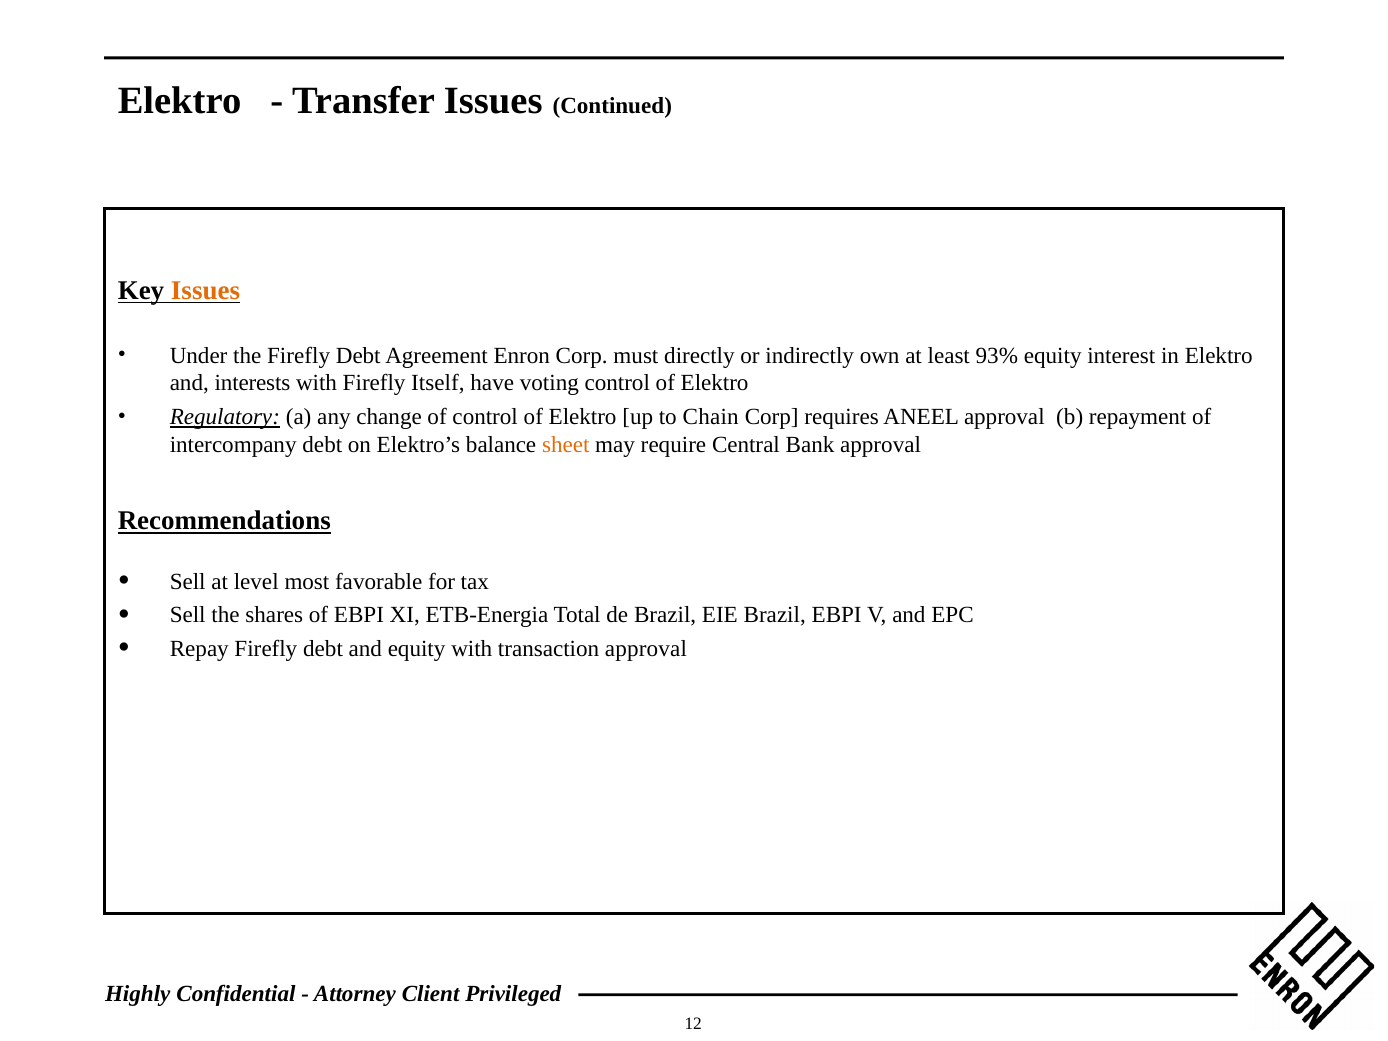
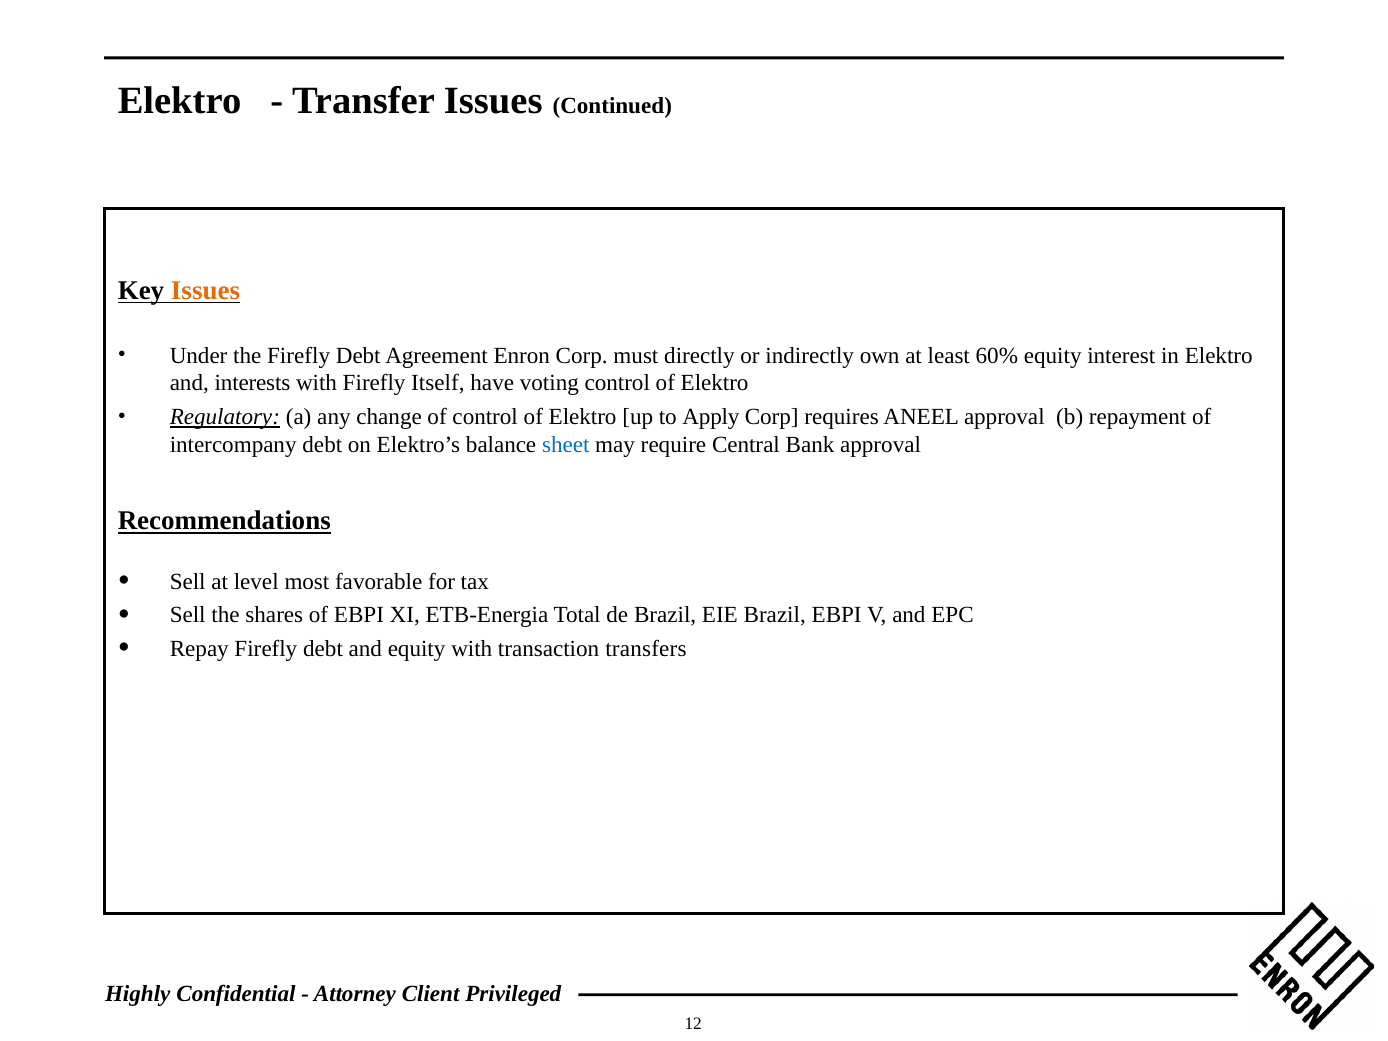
93%: 93% -> 60% (997, 356)
Chain: Chain -> Apply (711, 417)
sheet colour: orange -> blue (566, 445)
transaction approval: approval -> transfers (646, 649)
